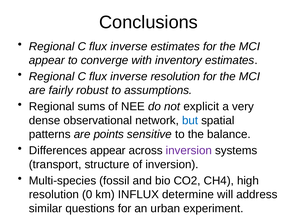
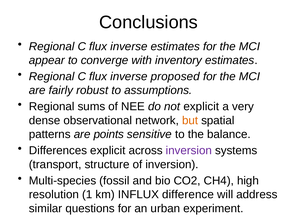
inverse resolution: resolution -> proposed (175, 76)
but colour: blue -> orange (190, 120)
Differences appear: appear -> explicit (108, 150)
0: 0 -> 1 (87, 194)
determine: determine -> difference (188, 194)
